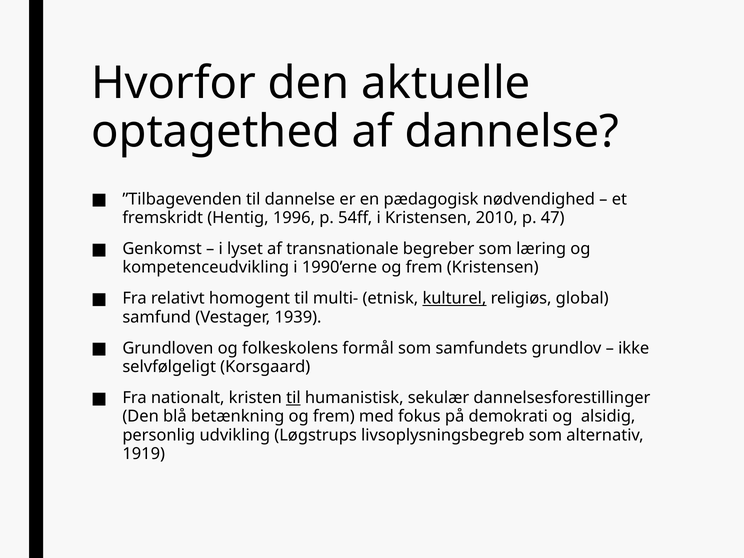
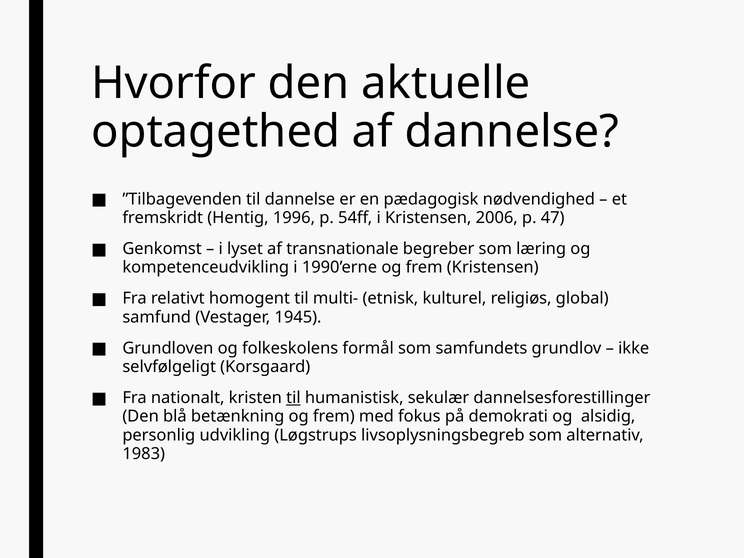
2010: 2010 -> 2006 (497, 218)
kulturel underline: present -> none (454, 299)
1939: 1939 -> 1945 (298, 317)
1919: 1919 -> 1983 (144, 454)
